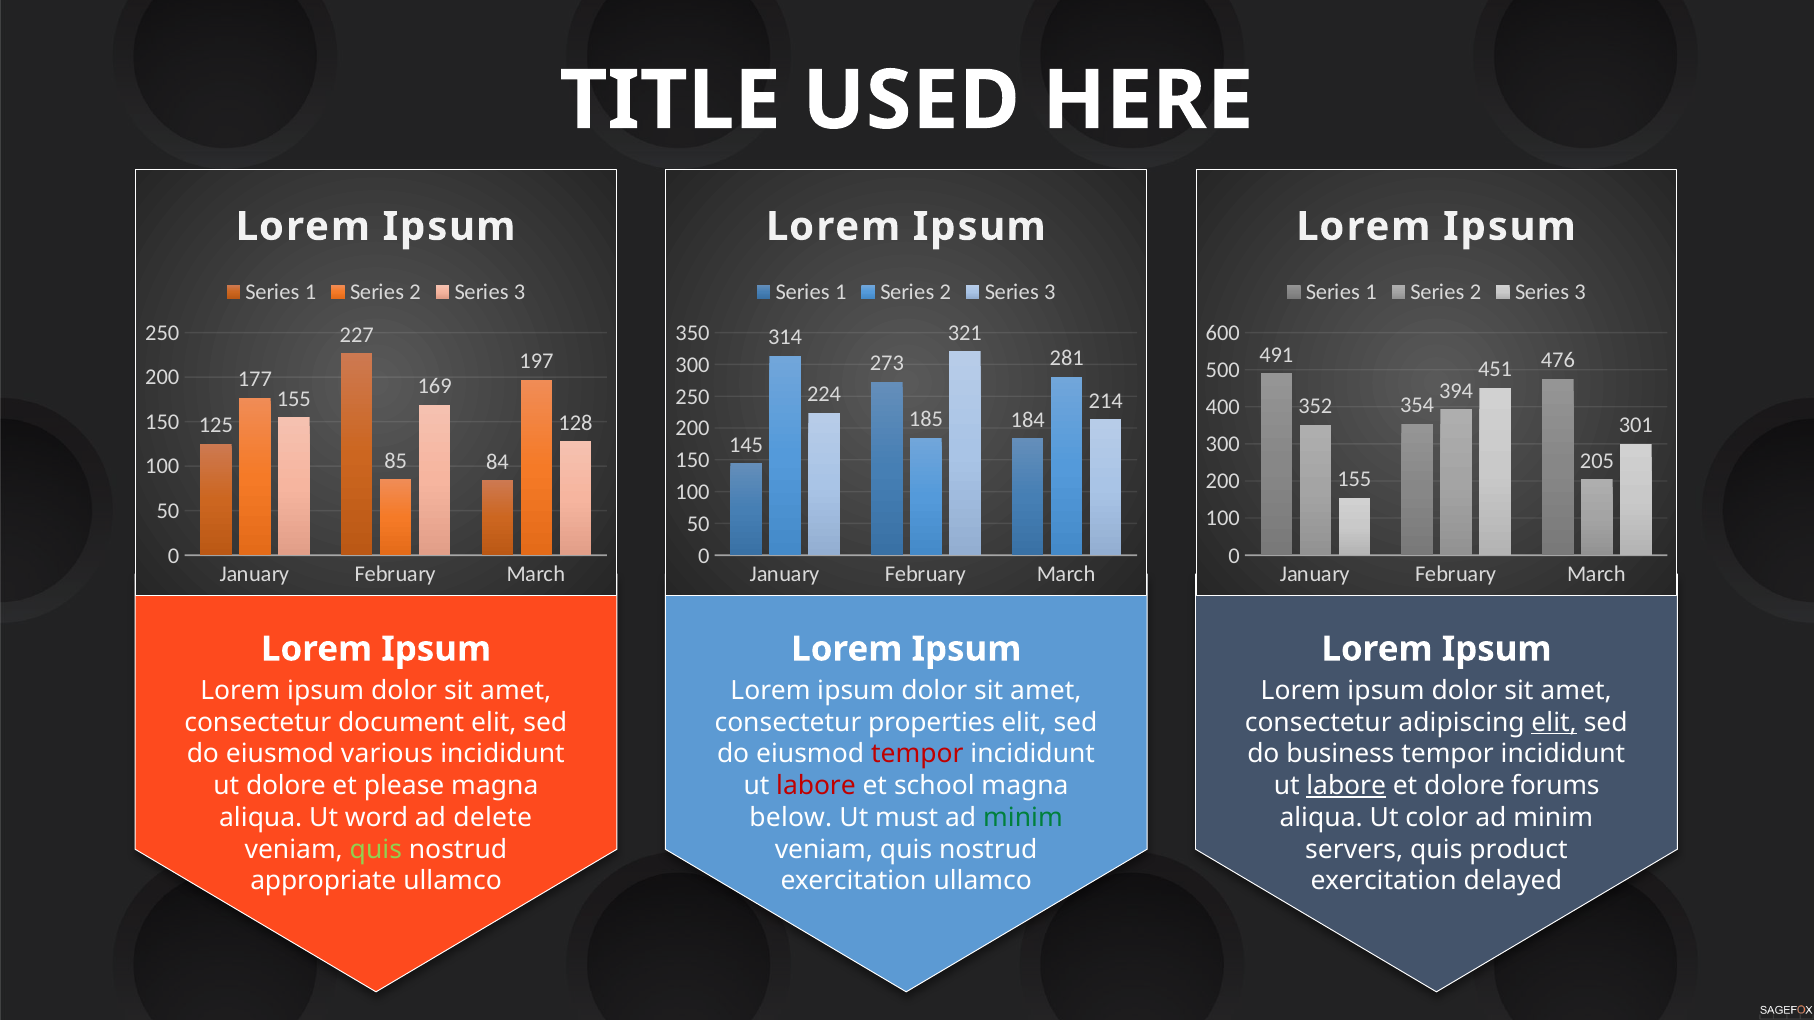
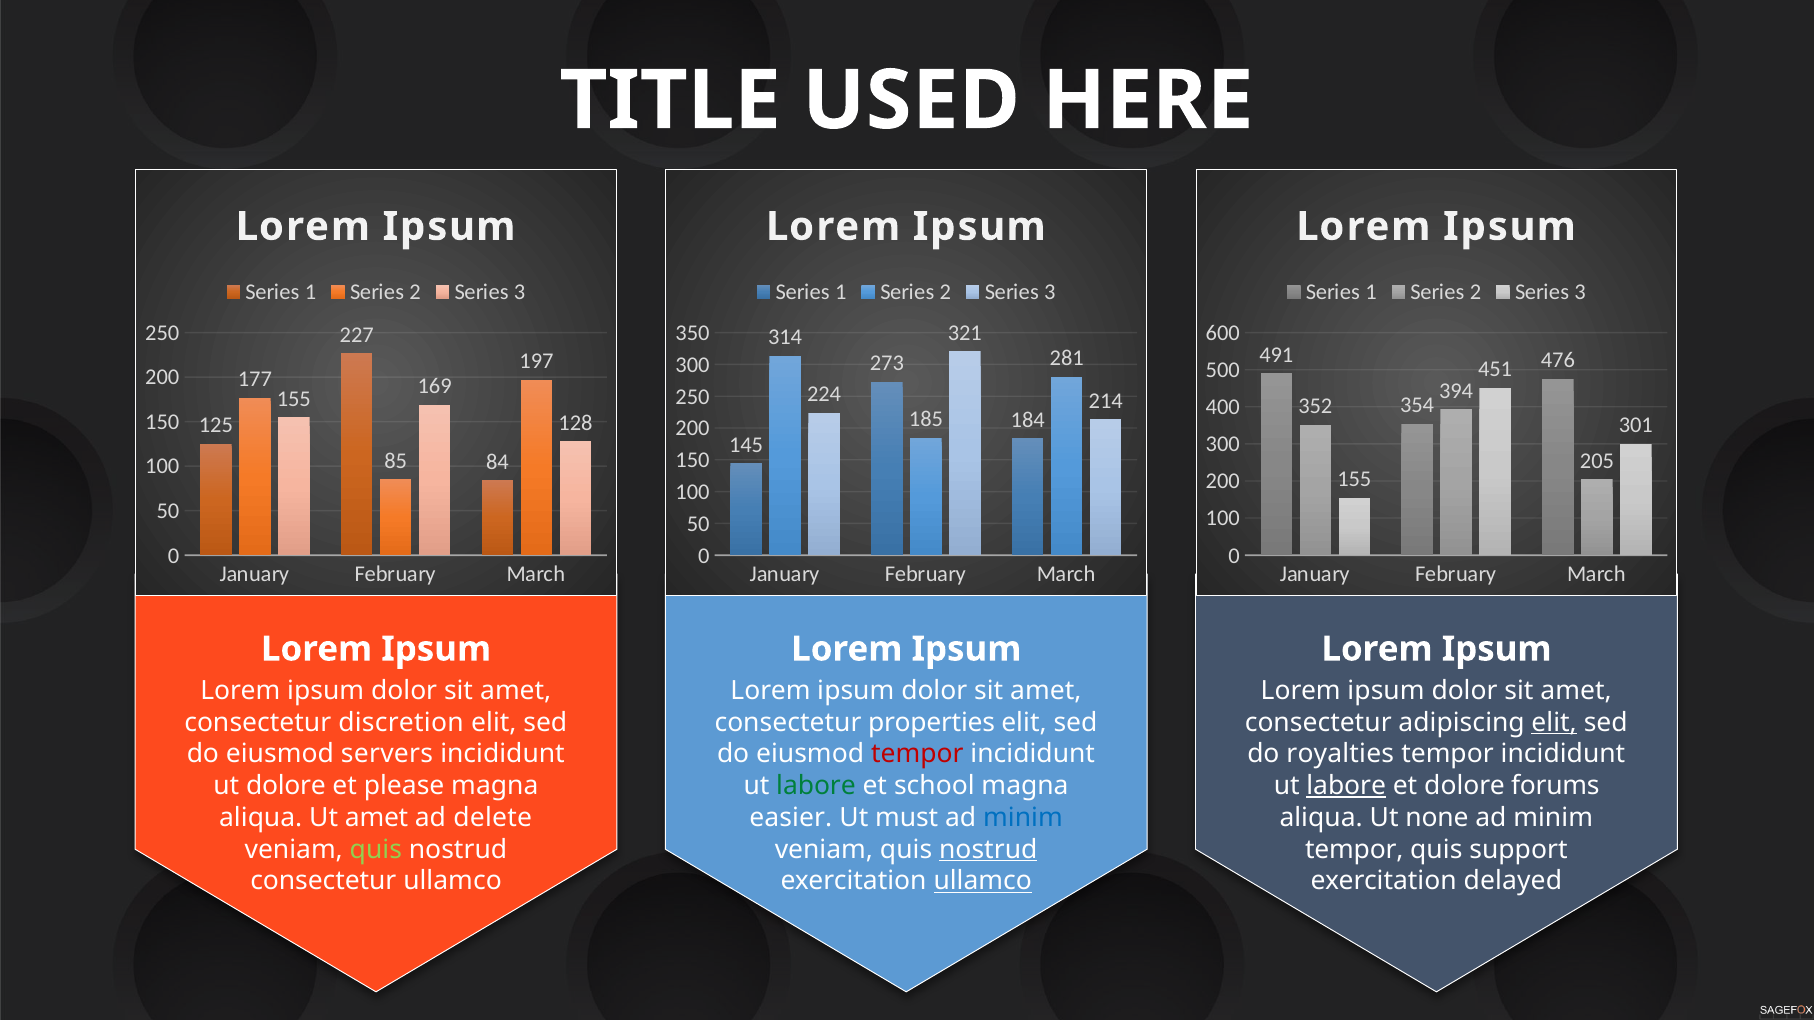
document: document -> discretion (401, 723)
various: various -> servers (387, 754)
business: business -> royalties (1340, 754)
labore colour: red -> green (816, 786)
Ut word: word -> amet (377, 818)
below: below -> easier (791, 818)
minim colour: green -> blue (1023, 818)
color: color -> none (1437, 818)
nostrud underline: none -> present (988, 850)
servers: servers -> tempor (1354, 850)
product: product -> support (1518, 850)
appropriate: appropriate -> consectetur (323, 881)
ullamco underline: none -> present (983, 881)
